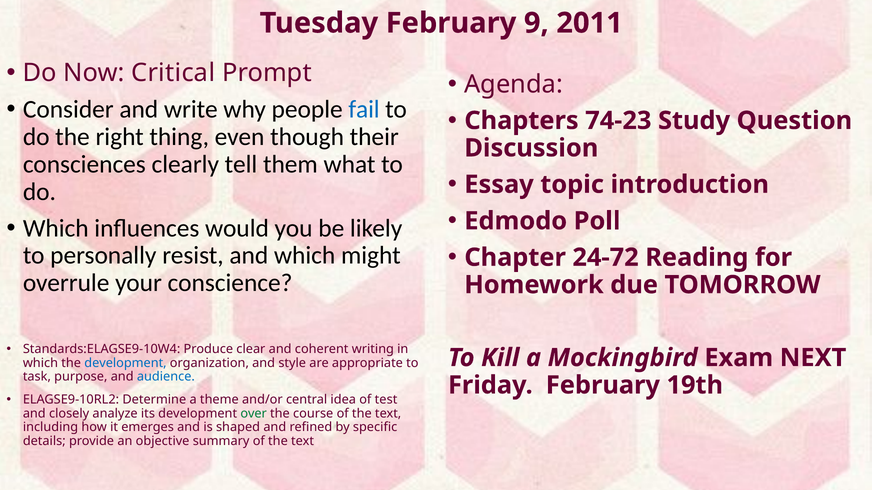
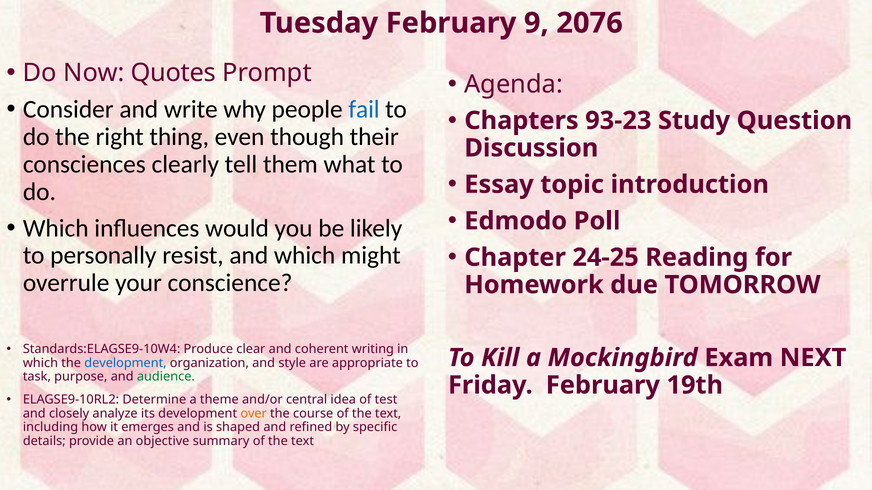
2011: 2011 -> 2076 (590, 23)
Critical: Critical -> Quotes (173, 73)
74-23: 74-23 -> 93-23 (618, 121)
24-72: 24-72 -> 24-25 (606, 258)
audience colour: blue -> green (166, 377)
over colour: green -> orange (254, 414)
